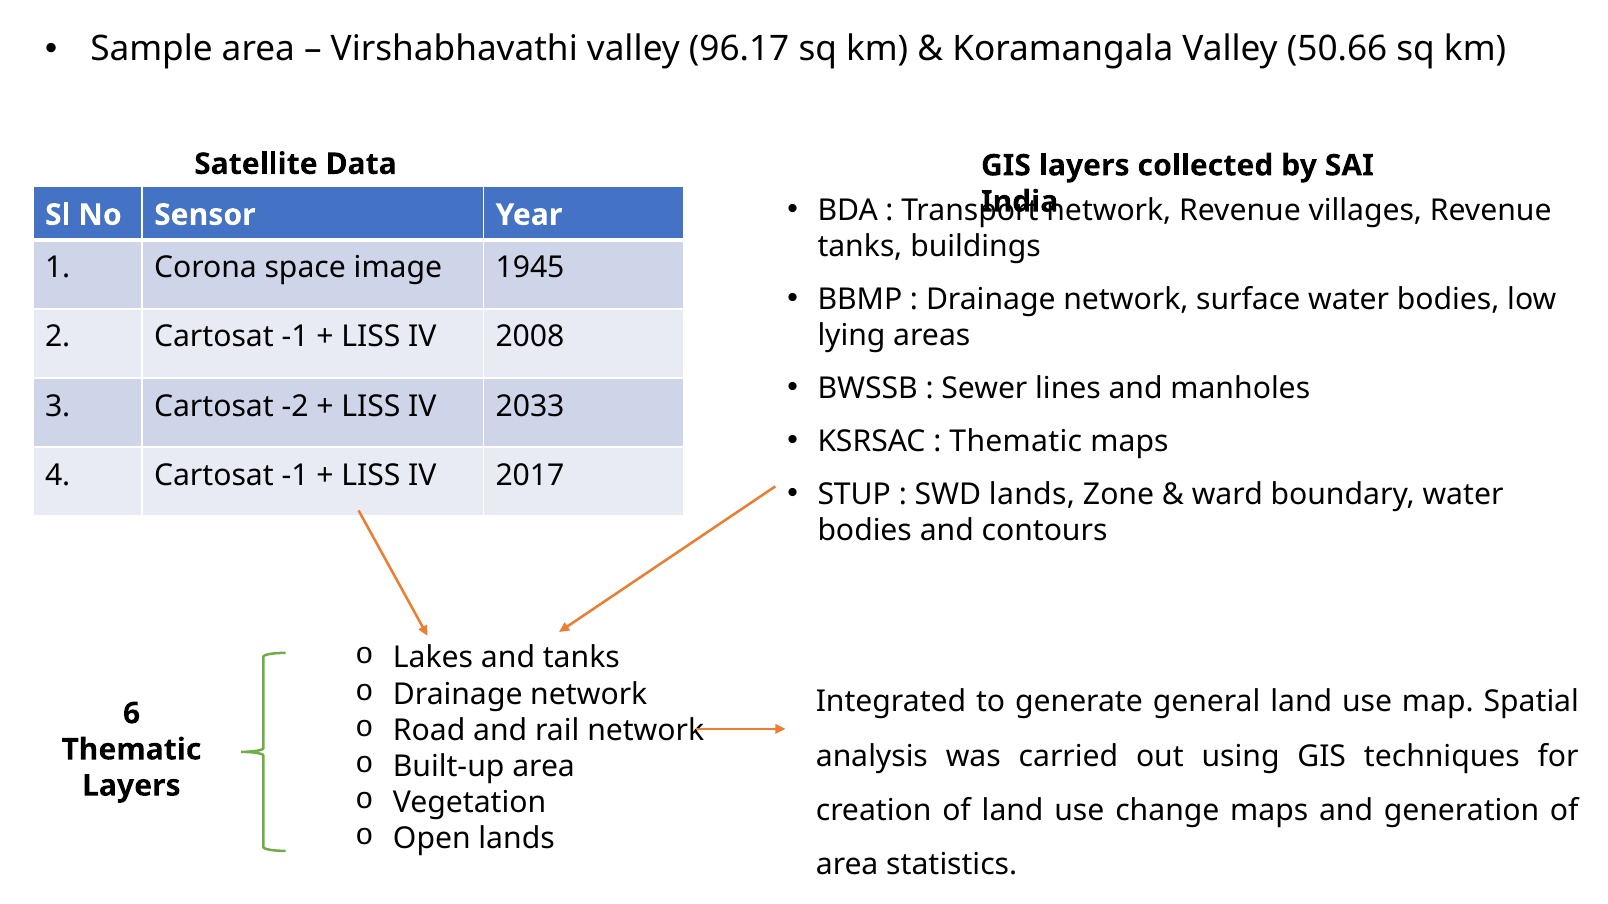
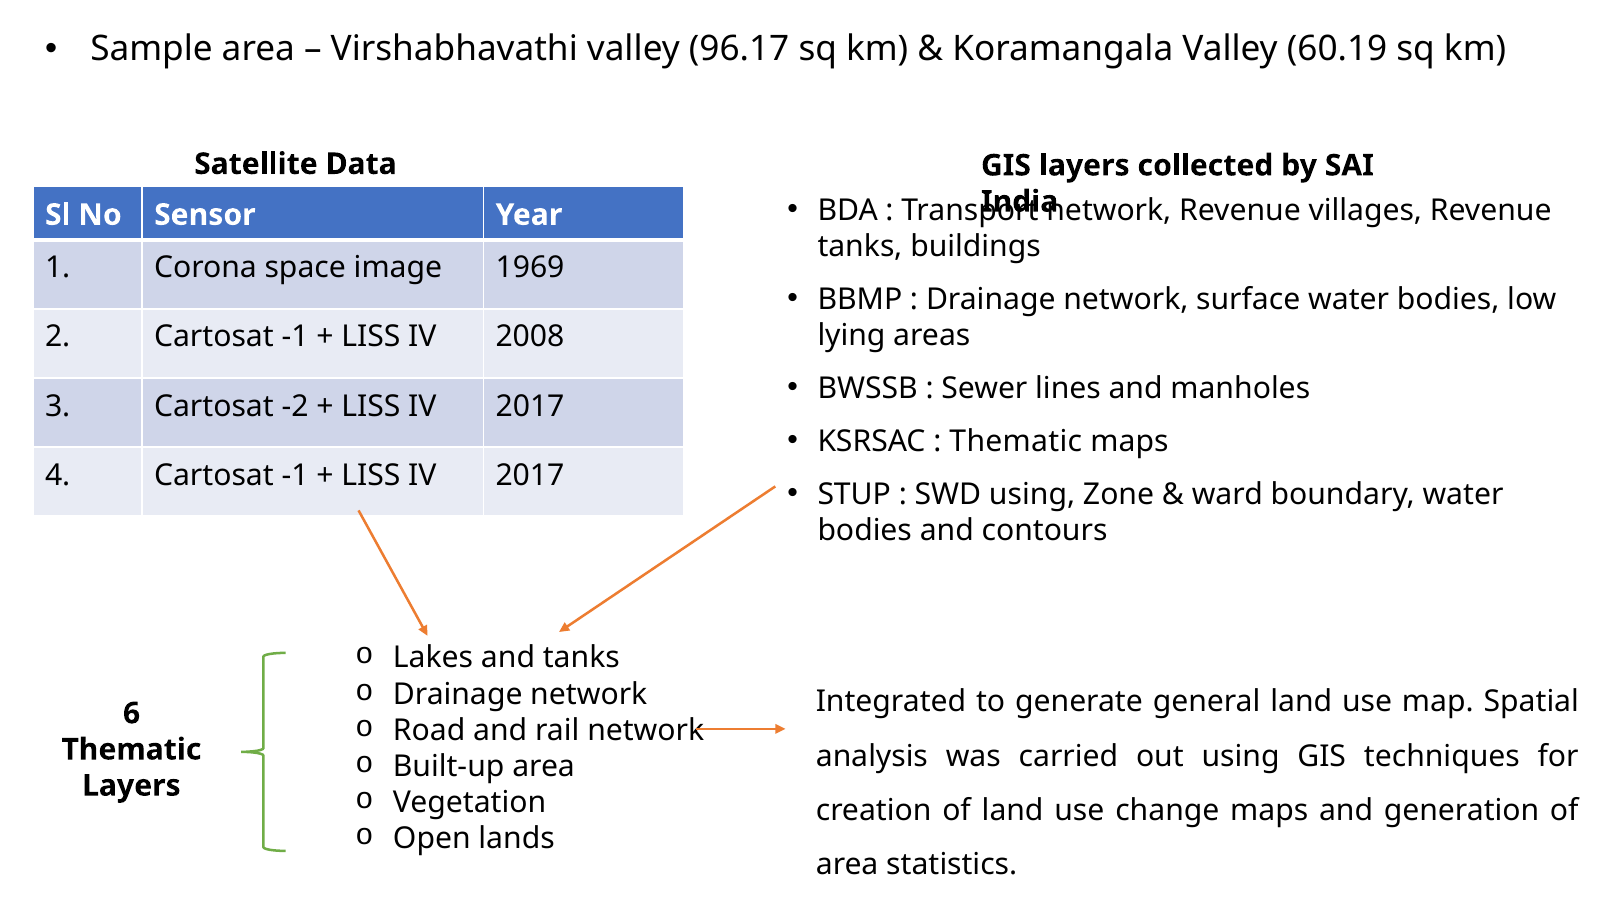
50.66: 50.66 -> 60.19 (1337, 49)
1945: 1945 -> 1969 (530, 268)
2033: 2033 -> 2017 (530, 406)
SWD lands: lands -> using (1032, 495)
